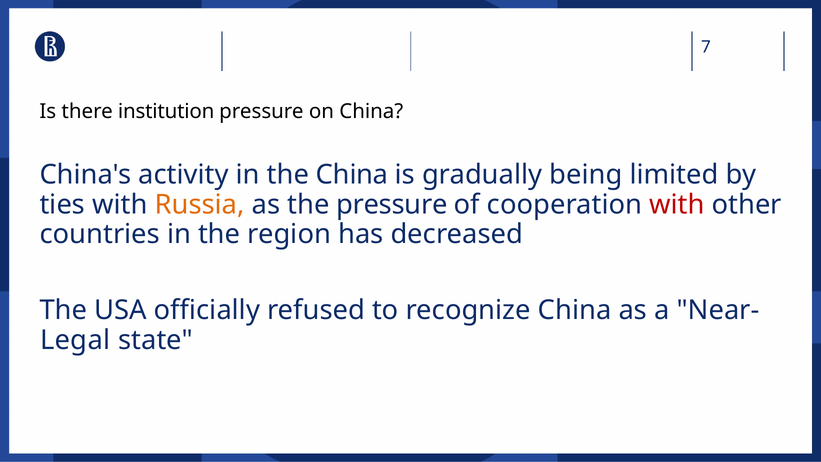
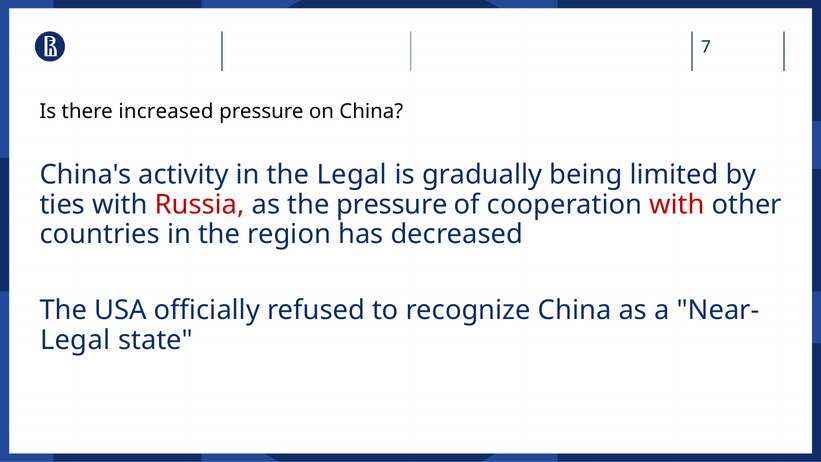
institution: institution -> increased (166, 111)
the China: China -> Legal (352, 175)
Russia colour: orange -> red (200, 204)
